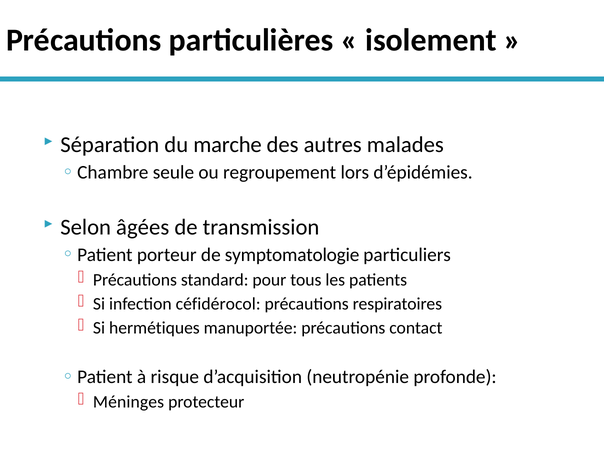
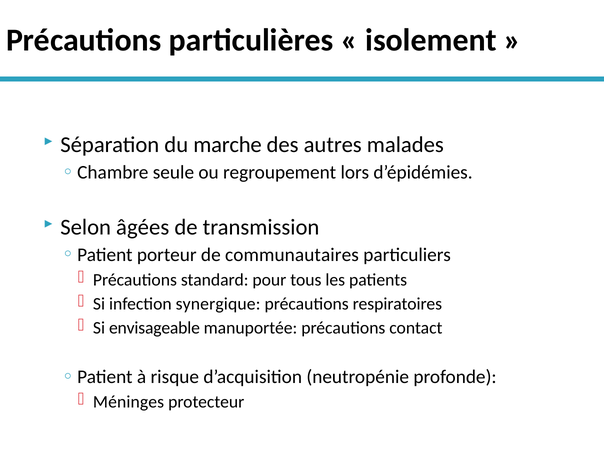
symptomatologie: symptomatologie -> communautaires (292, 255)
céfidérocol: céfidérocol -> synergique (218, 304)
hermétiques: hermétiques -> envisageable (154, 328)
